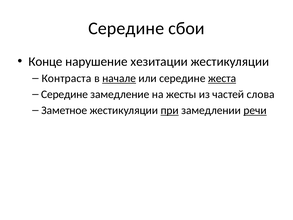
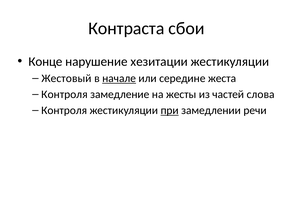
Середине: Середине -> Контраста (126, 28)
Контраста: Контраста -> Жестовый (66, 78)
жеста underline: present -> none (222, 78)
Середине: Середине -> Контроля (65, 94)
Заметное: Заметное -> Контроля (64, 110)
речи underline: present -> none (255, 110)
